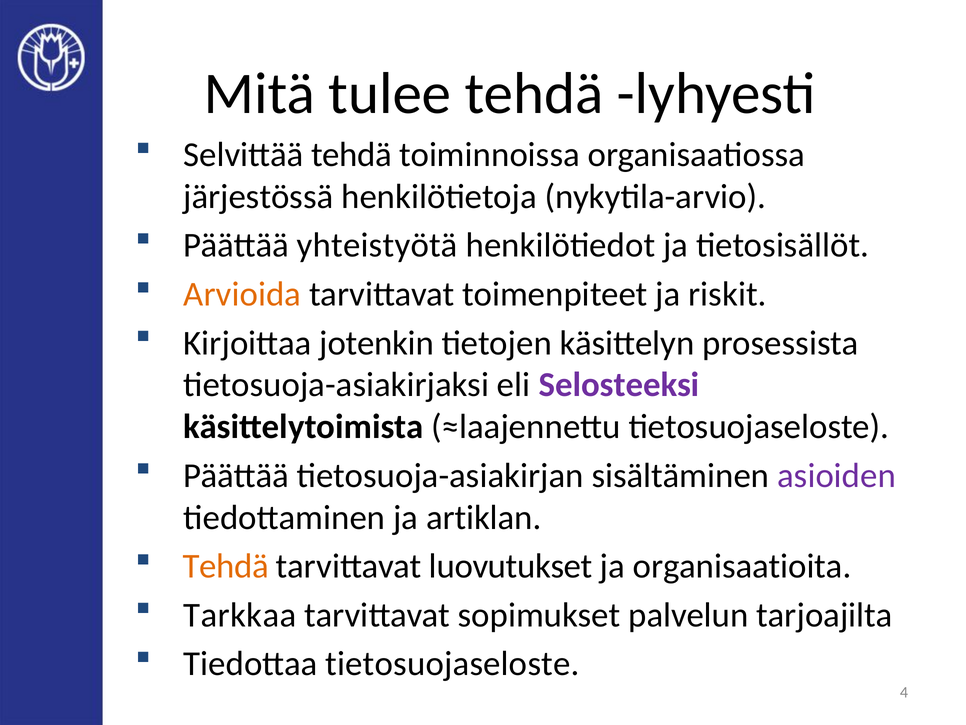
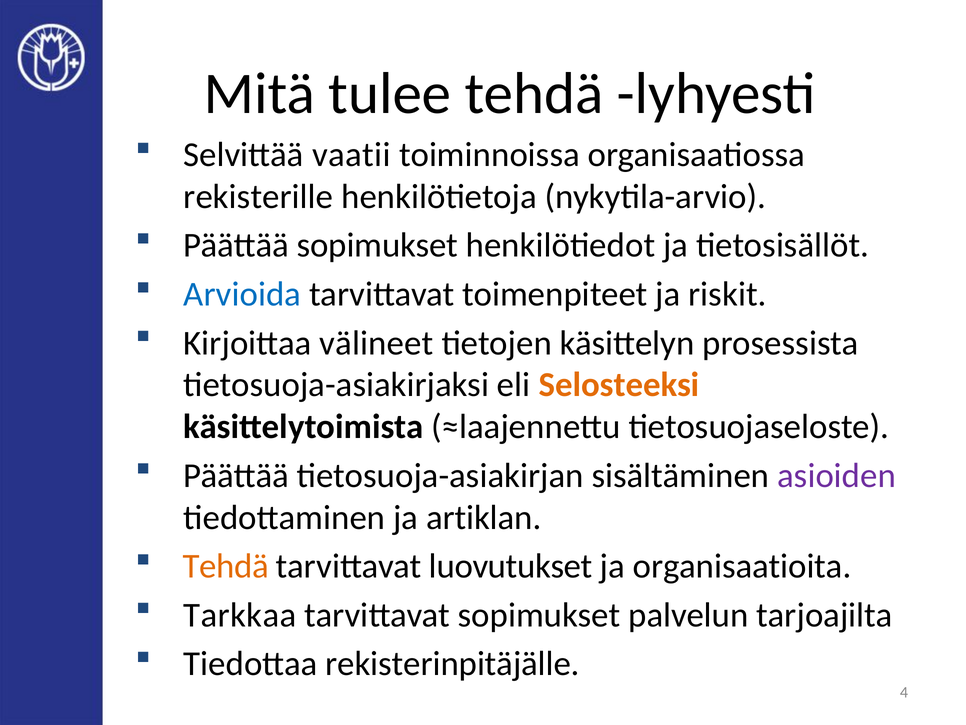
Selvittää tehdä: tehdä -> vaatii (351, 155)
järjestössä: järjestössä -> rekisterille (258, 196)
Päättää yhteistyötä: yhteistyötä -> sopimukset (377, 245)
Arvioida colour: orange -> blue (242, 294)
jotenkin: jotenkin -> välineet (376, 343)
Selosteeksi colour: purple -> orange (619, 385)
Tiedottaa tietosuojaseloste: tietosuojaseloste -> rekisterinpitäjälle (453, 664)
